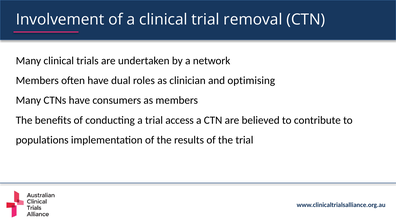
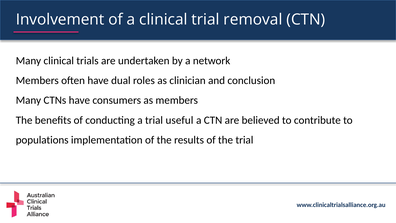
optimising: optimising -> conclusion (251, 80)
access: access -> useful (179, 120)
